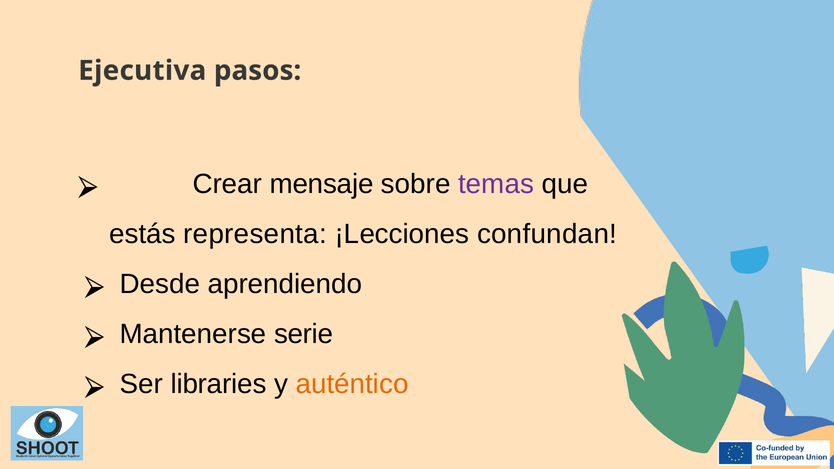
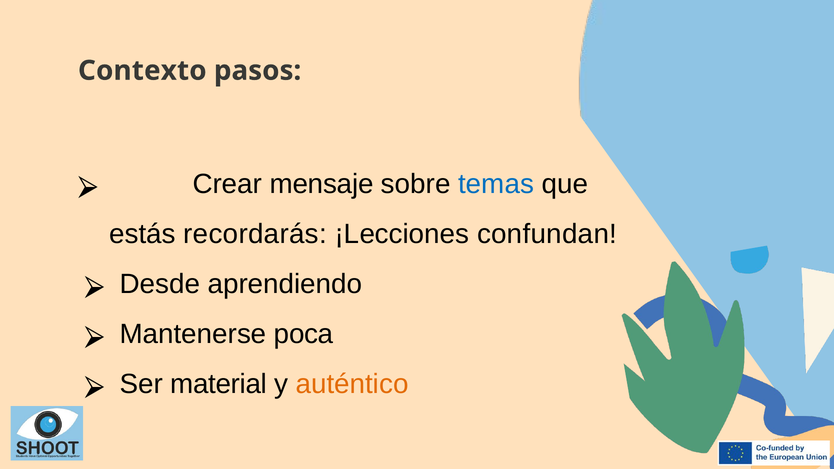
Ejecutiva: Ejecutiva -> Contexto (142, 71)
temas colour: purple -> blue (496, 184)
representa: representa -> recordarás (255, 234)
serie: serie -> poca (304, 334)
libraries: libraries -> material (219, 384)
